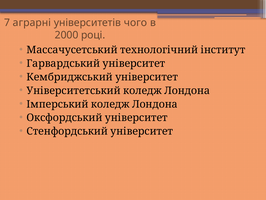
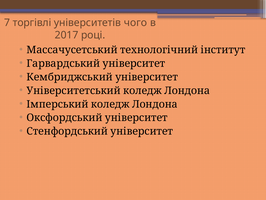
аграрні: аграрні -> торгівлі (32, 23)
2000: 2000 -> 2017 (67, 35)
